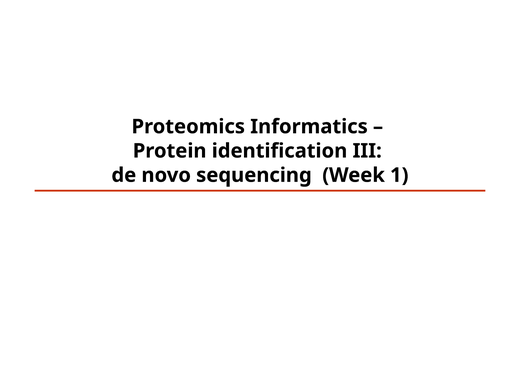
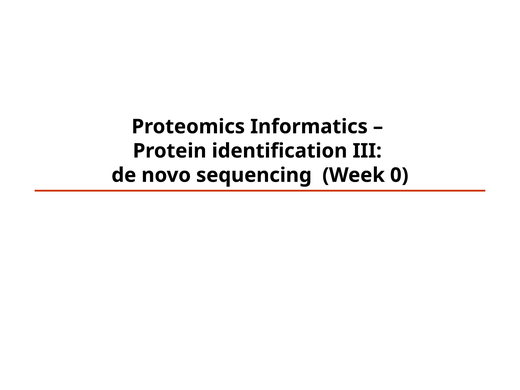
1: 1 -> 0 (399, 175)
